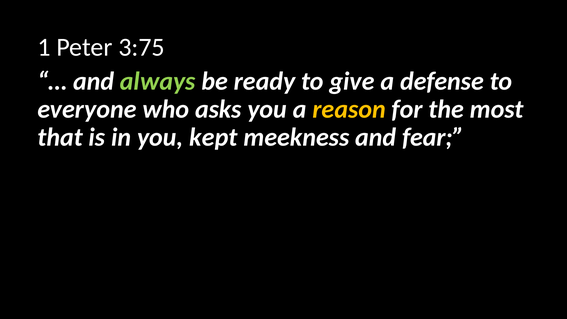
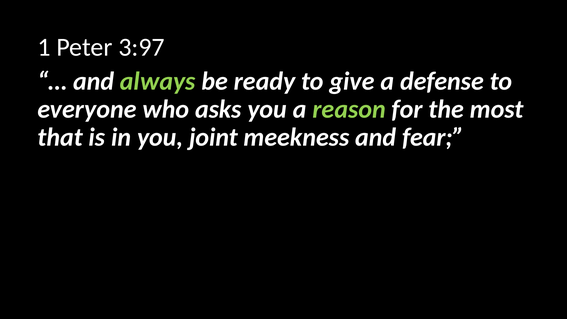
3:75: 3:75 -> 3:97 (142, 47)
reason colour: yellow -> light green (349, 109)
kept: kept -> joint (214, 137)
